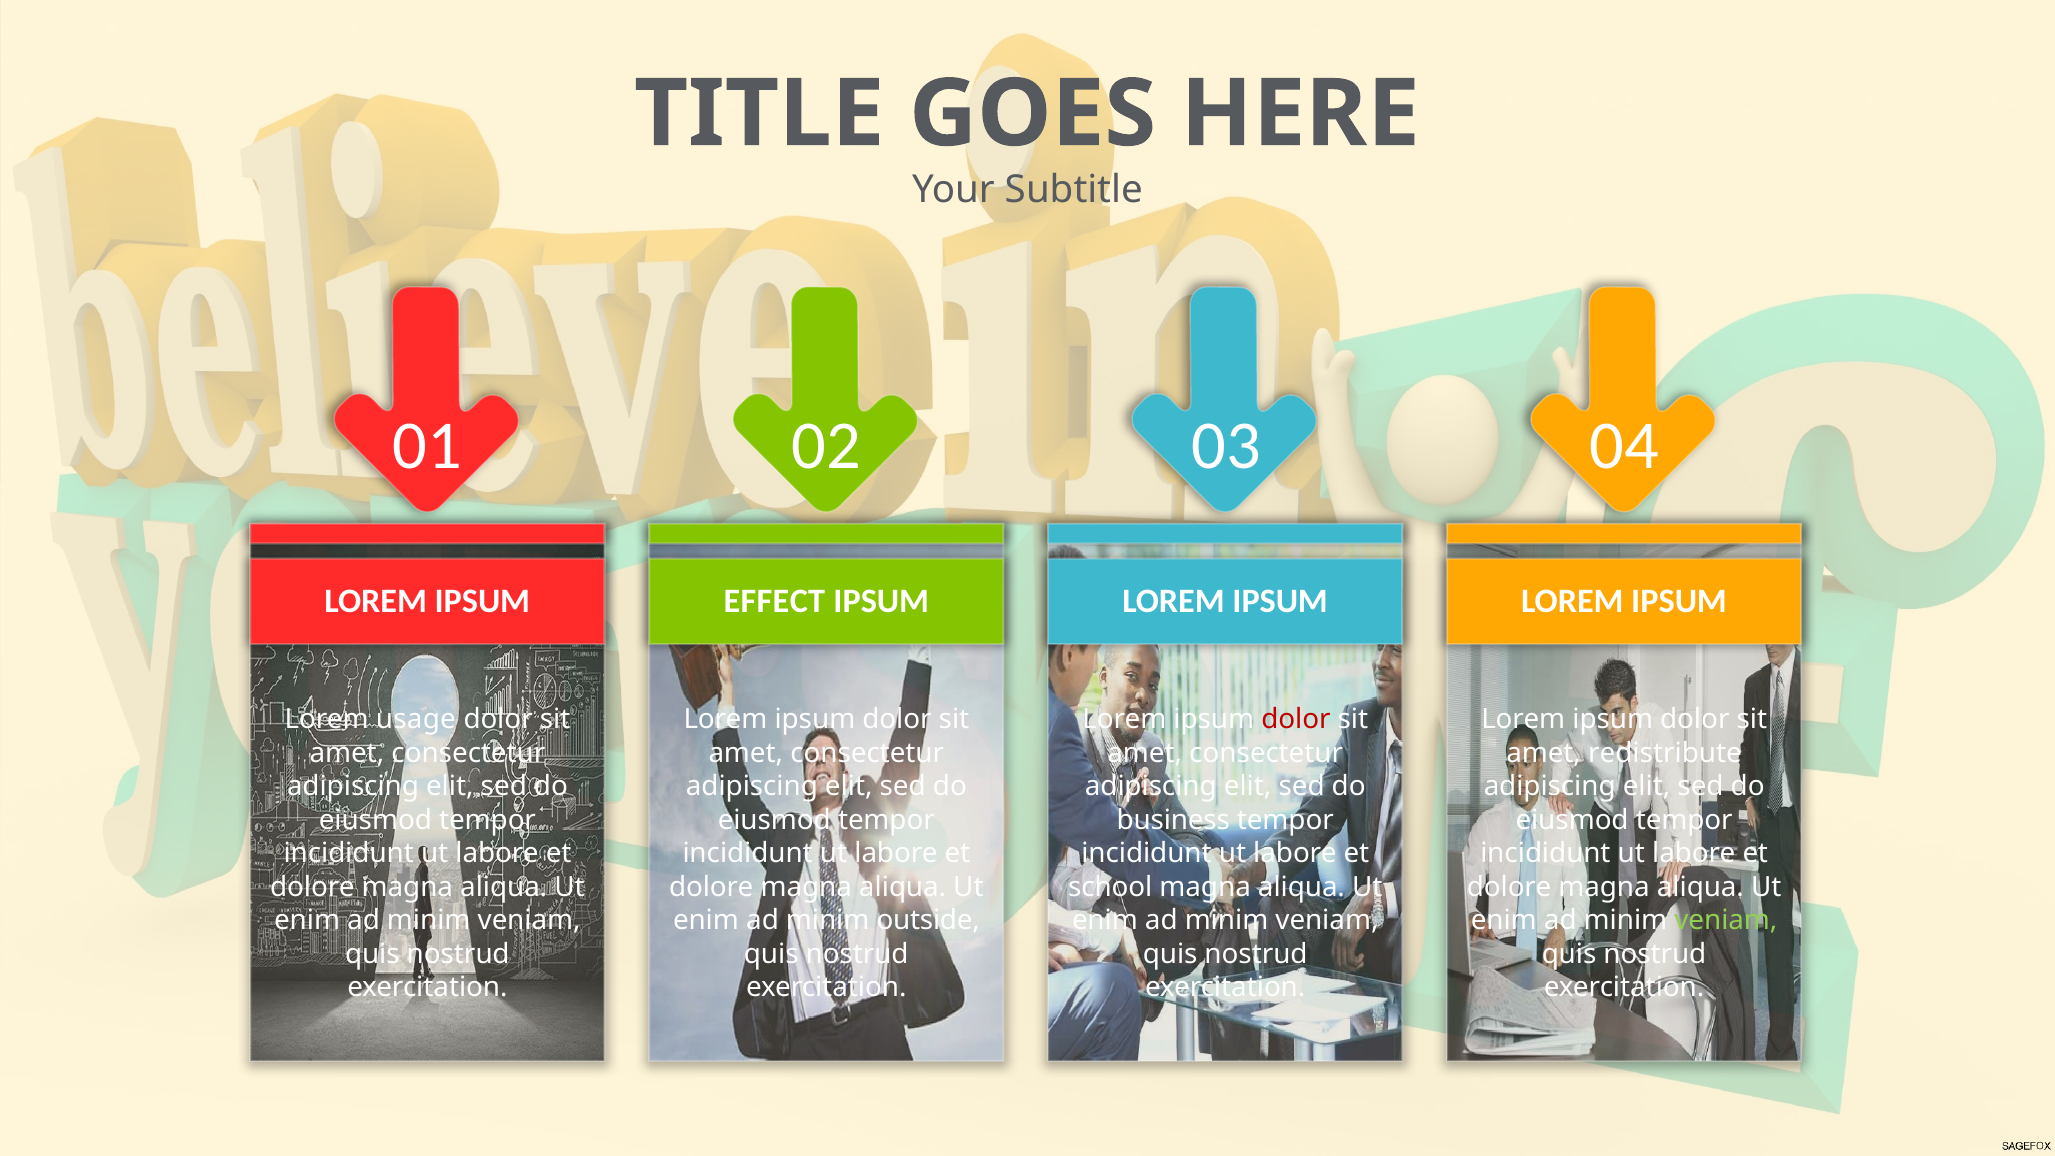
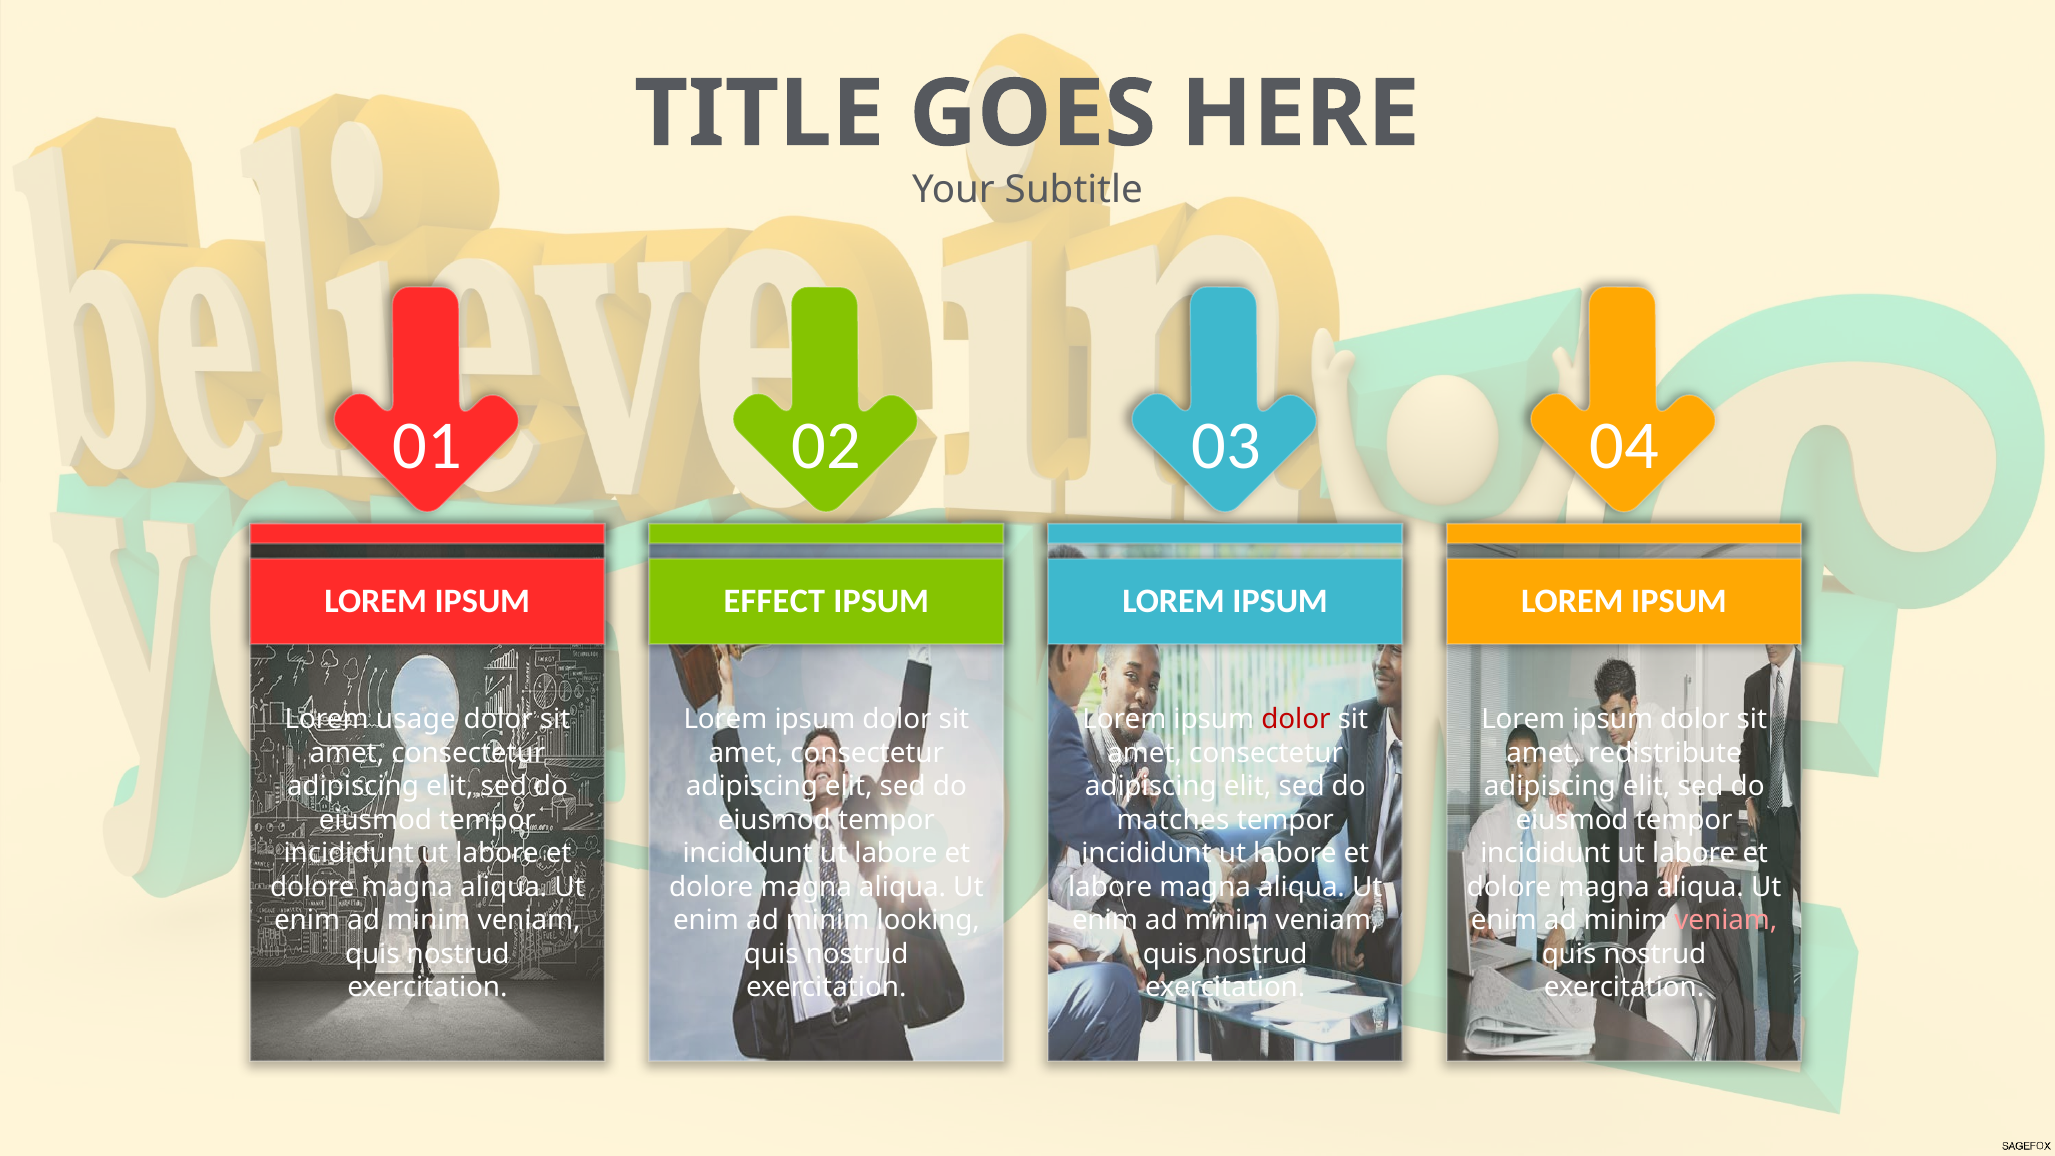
business: business -> matches (1173, 820)
school: school -> labore (1110, 887)
outside: outside -> looking (928, 920)
veniam colour: light green -> pink (1726, 920)
